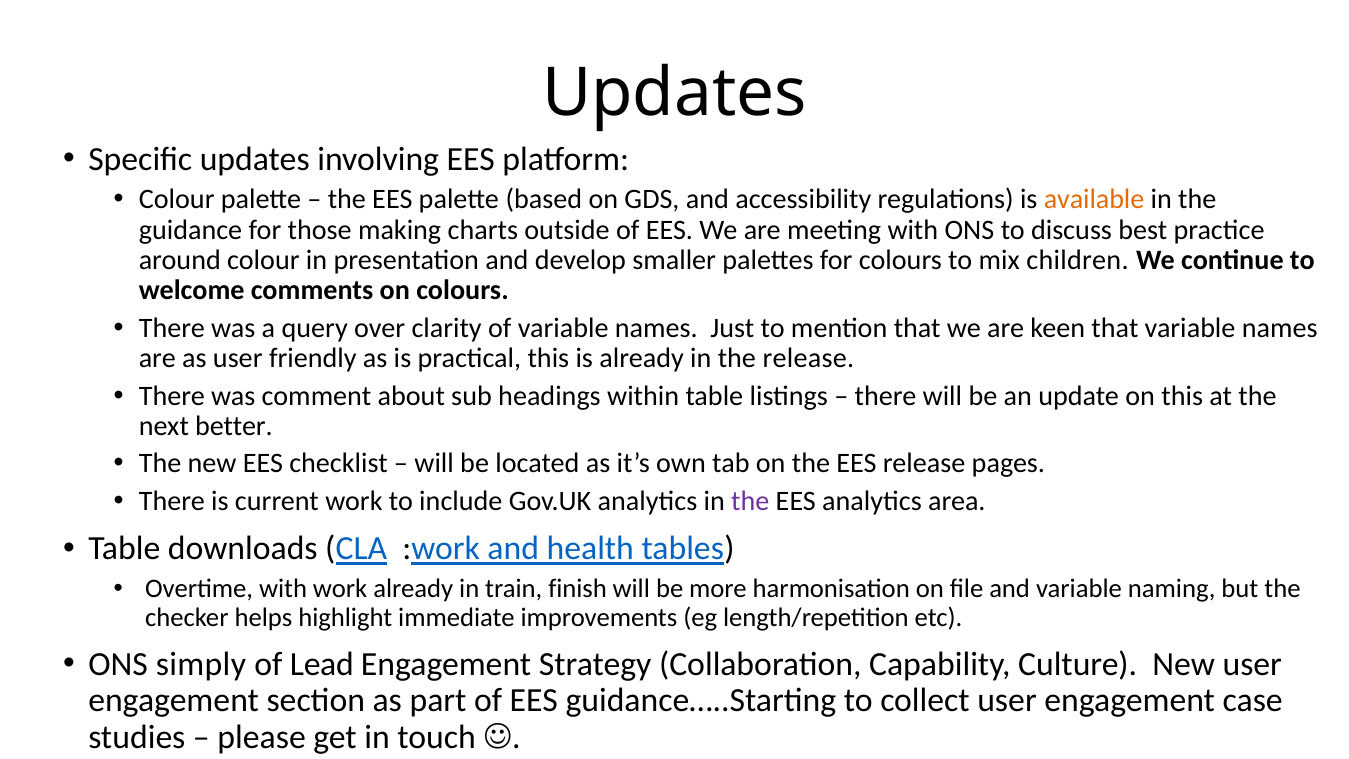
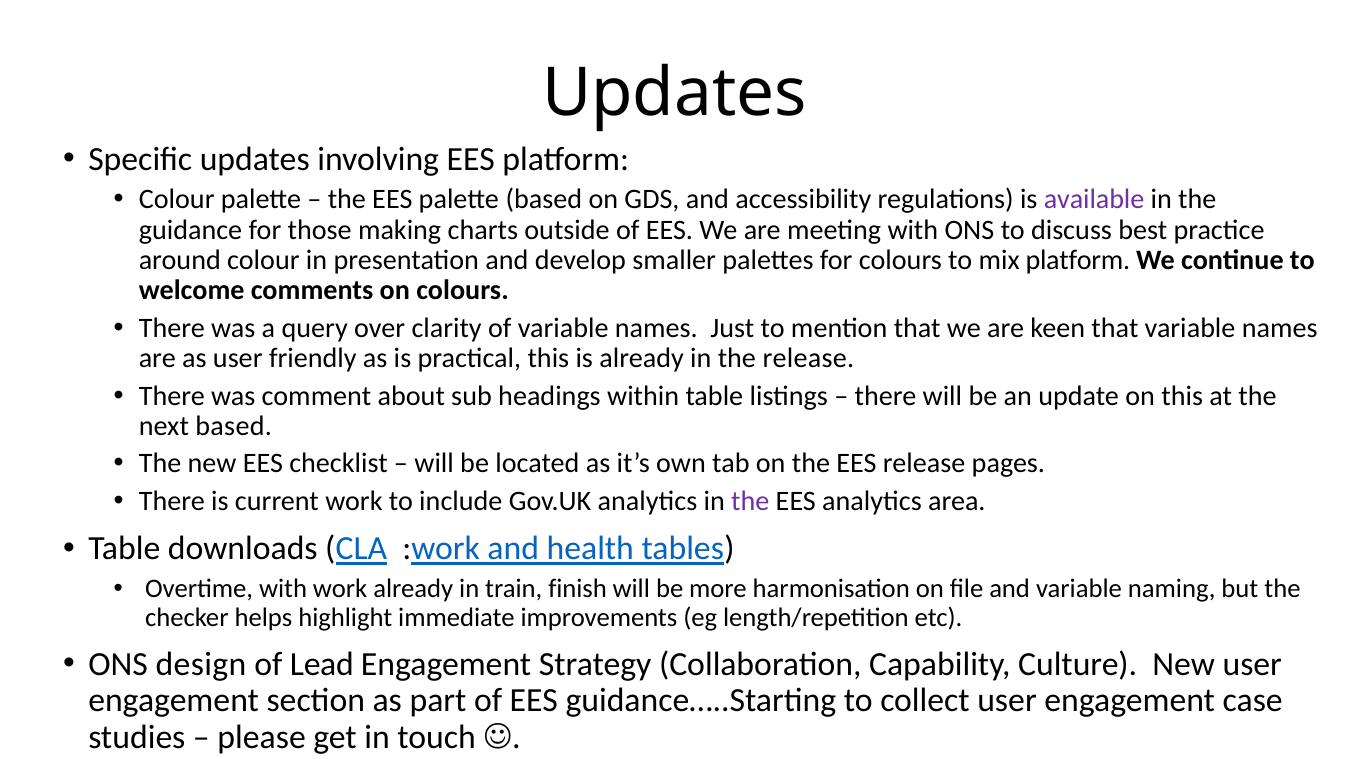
available colour: orange -> purple (1094, 200)
mix children: children -> platform (1078, 260)
next better: better -> based (234, 426)
simply: simply -> design (201, 664)
